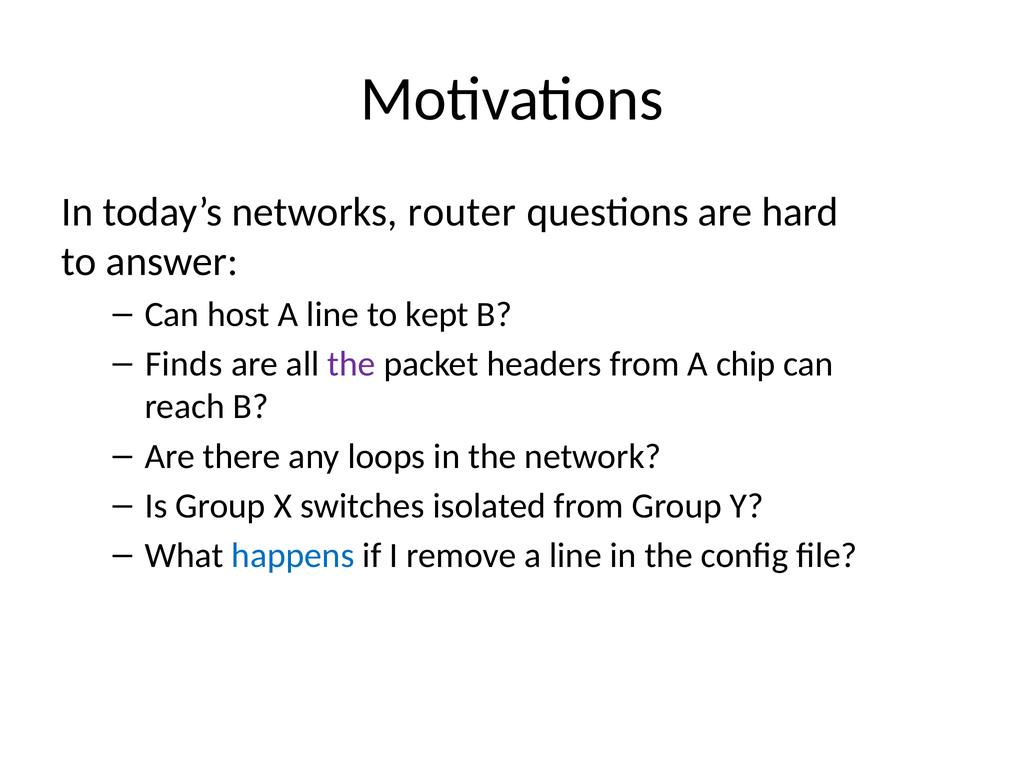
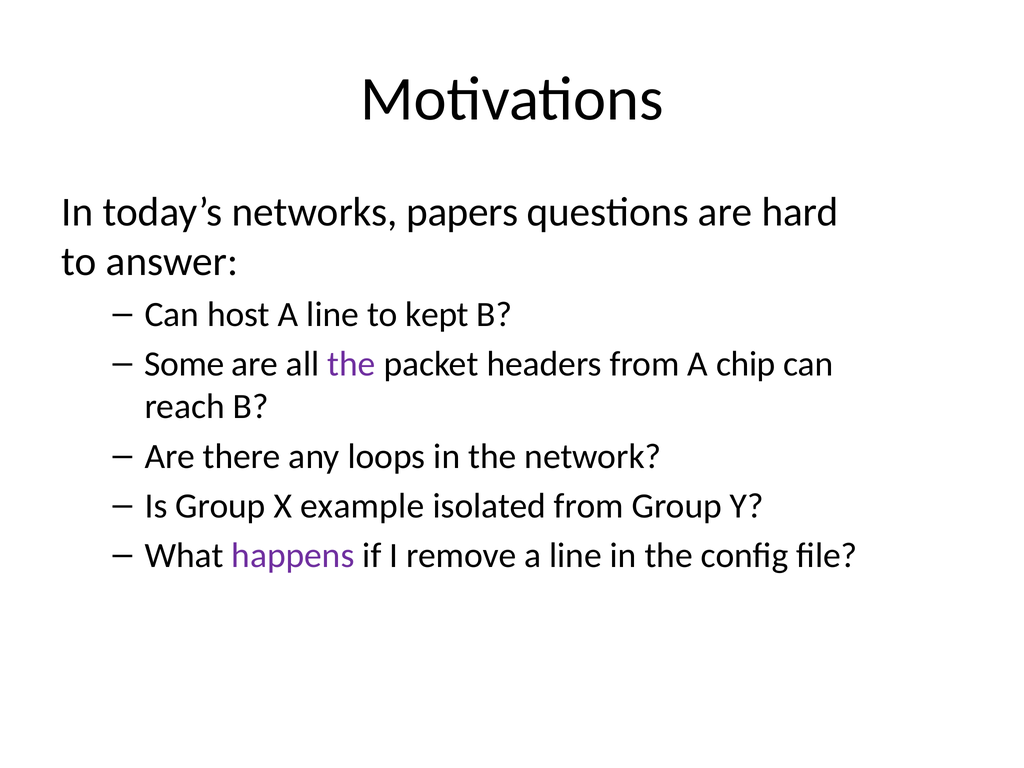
router: router -> papers (462, 212)
Finds: Finds -> Some (184, 364)
switches: switches -> example (362, 506)
happens colour: blue -> purple (293, 556)
